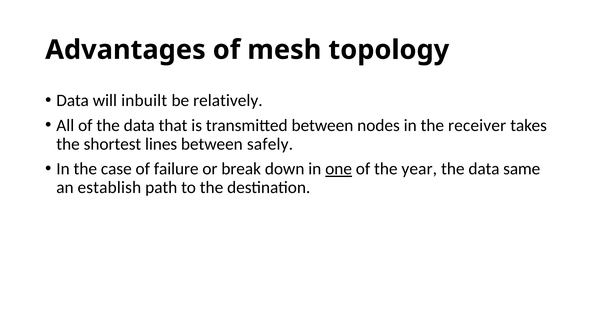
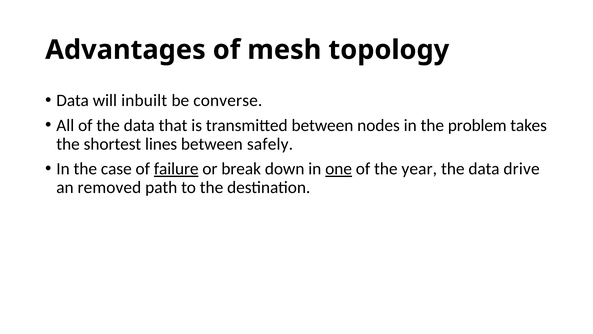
relatively: relatively -> converse (228, 100)
receiver: receiver -> problem (477, 125)
failure underline: none -> present (176, 169)
same: same -> drive (522, 169)
establish: establish -> removed (109, 187)
